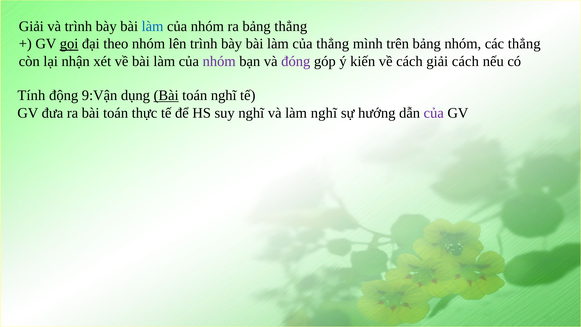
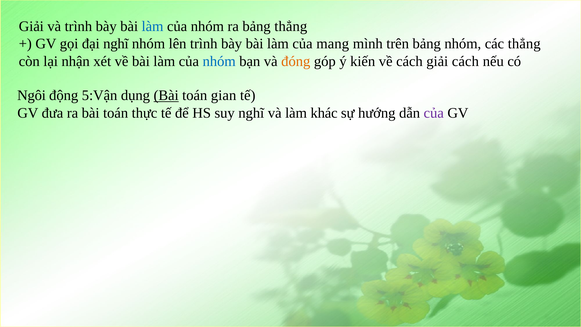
gọi underline: present -> none (69, 44)
đại theo: theo -> nghĩ (116, 44)
của thẳng: thẳng -> mang (333, 44)
nhóm colour: purple -> blue (219, 61)
đóng colour: purple -> orange (296, 61)
Tính: Tính -> Ngôi (32, 95)
9:Vận: 9:Vận -> 5:Vận (100, 95)
toán nghĩ: nghĩ -> gian (224, 95)
làm nghĩ: nghĩ -> khác (324, 113)
